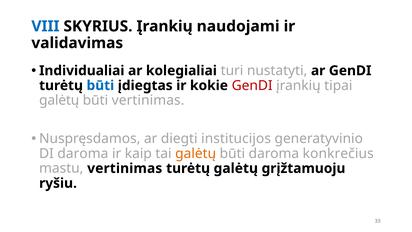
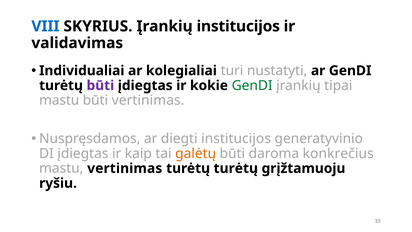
Įrankių naudojami: naudojami -> institucijos (238, 26)
būti colour: blue -> purple (100, 85)
GenDI colour: red -> green (252, 85)
galėtų: galėtų -> mastu (59, 100)
DI daroma: daroma -> įdiegtas (83, 153)
turėtų galėtų: galėtų -> turėtų (236, 168)
